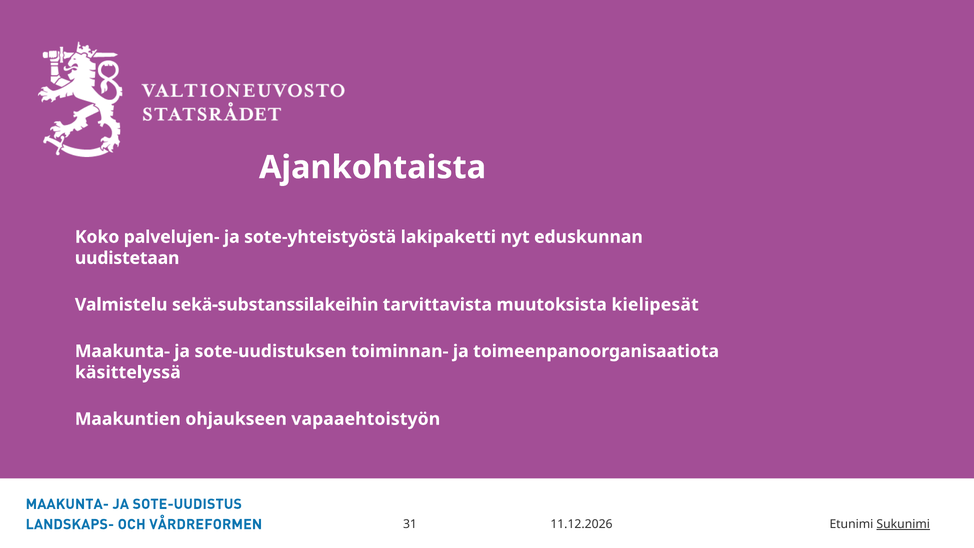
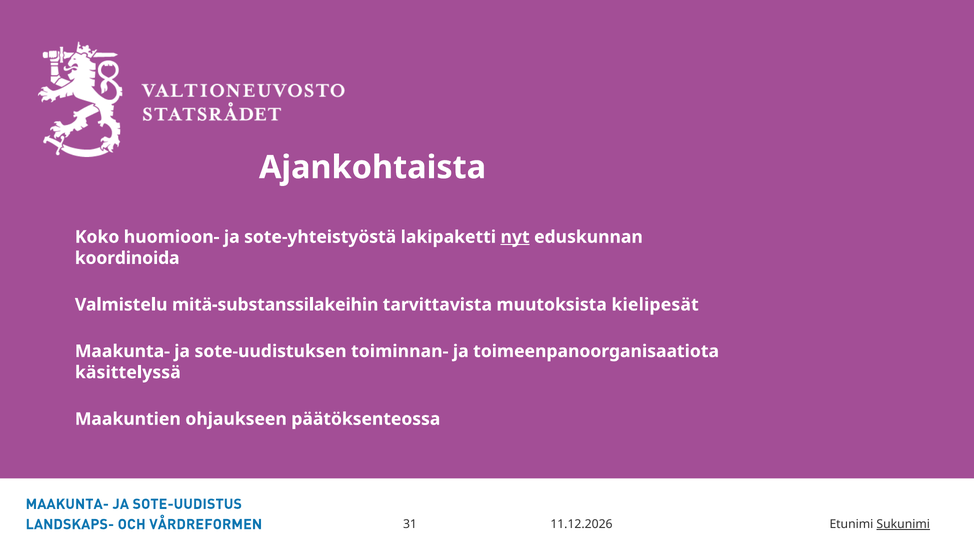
palvelujen-: palvelujen- -> huomioon- (172, 237)
nyt underline: none -> present (515, 237)
uudistetaan: uudistetaan -> koordinoida (127, 258)
sekä-substanssilakeihin: sekä-substanssilakeihin -> mitä-substanssilakeihin (275, 305)
vapaaehtoistyön: vapaaehtoistyön -> päätöksenteossa (366, 419)
